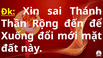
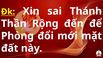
Xuống: Xuống -> Phòng (17, 36)
